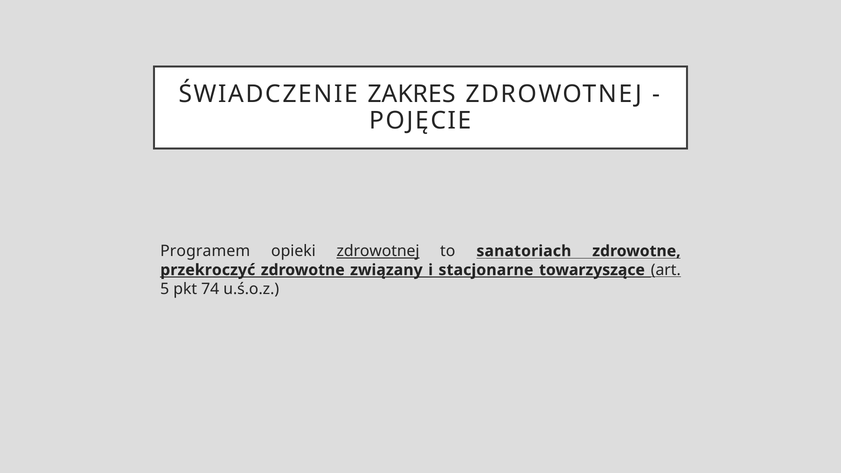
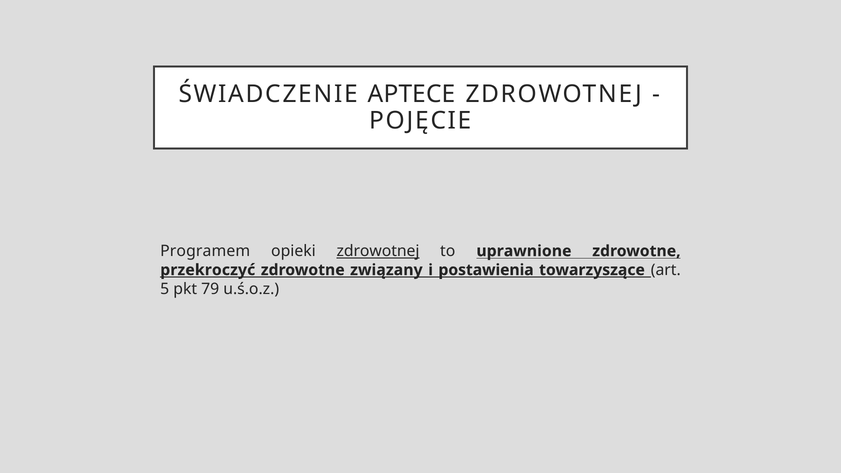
ZAKRES: ZAKRES -> APTECE (412, 94)
sanatoriach: sanatoriach -> uprawnione (524, 251)
stacjonarne: stacjonarne -> postawienia (486, 270)
art underline: present -> none (666, 270)
74: 74 -> 79 (210, 289)
